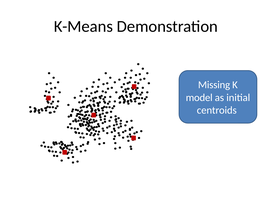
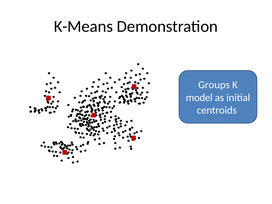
Missing: Missing -> Groups (214, 85)
